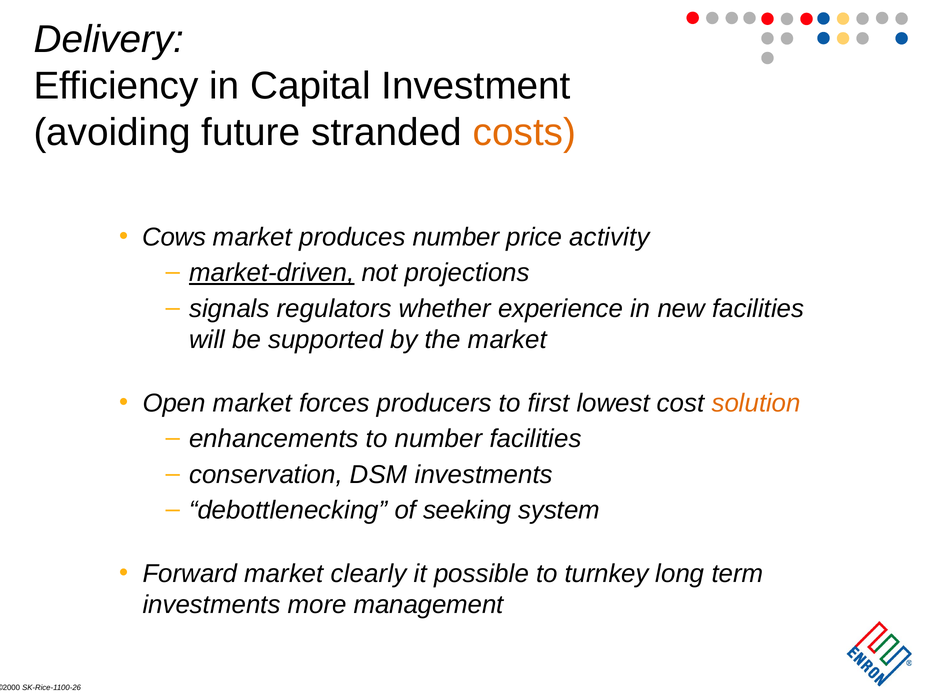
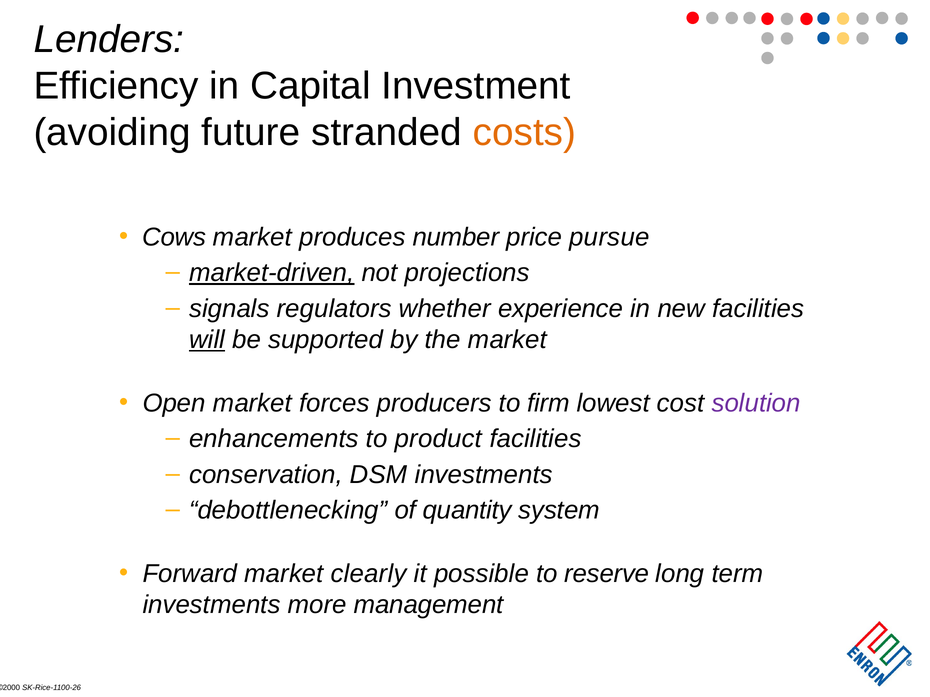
Delivery: Delivery -> Lenders (109, 40)
activity: activity -> pursue (609, 237)
will underline: none -> present (207, 340)
first: first -> firm (549, 403)
solution colour: orange -> purple (756, 403)
to number: number -> product (438, 439)
seeking: seeking -> quantity (467, 511)
turnkey: turnkey -> reserve (607, 574)
